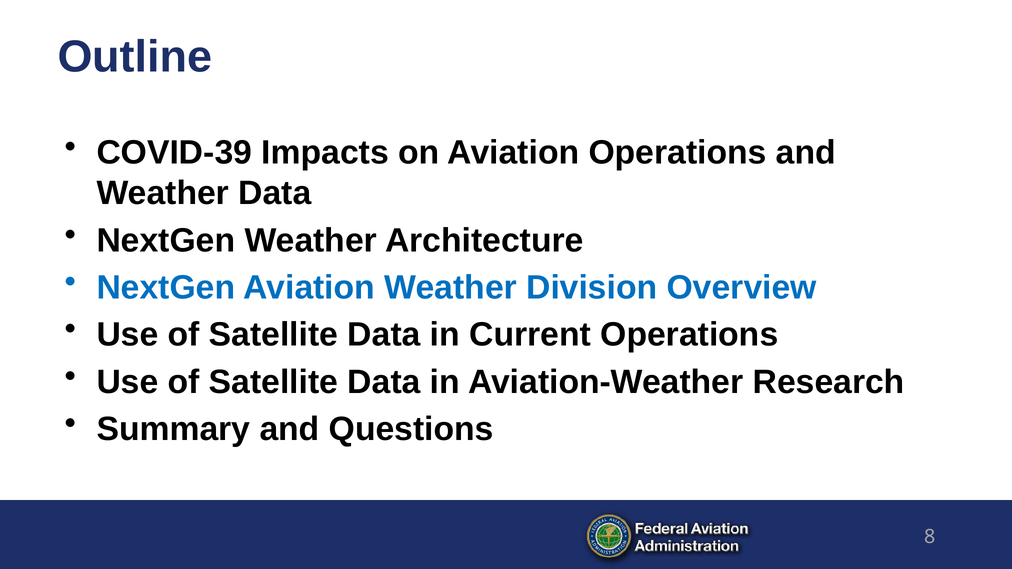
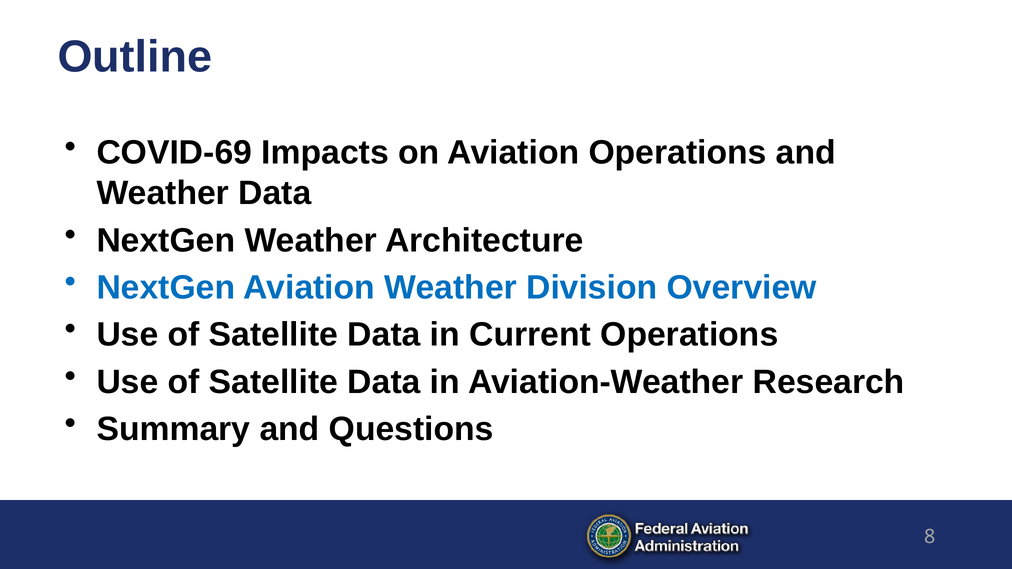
COVID-39: COVID-39 -> COVID-69 (174, 153)
